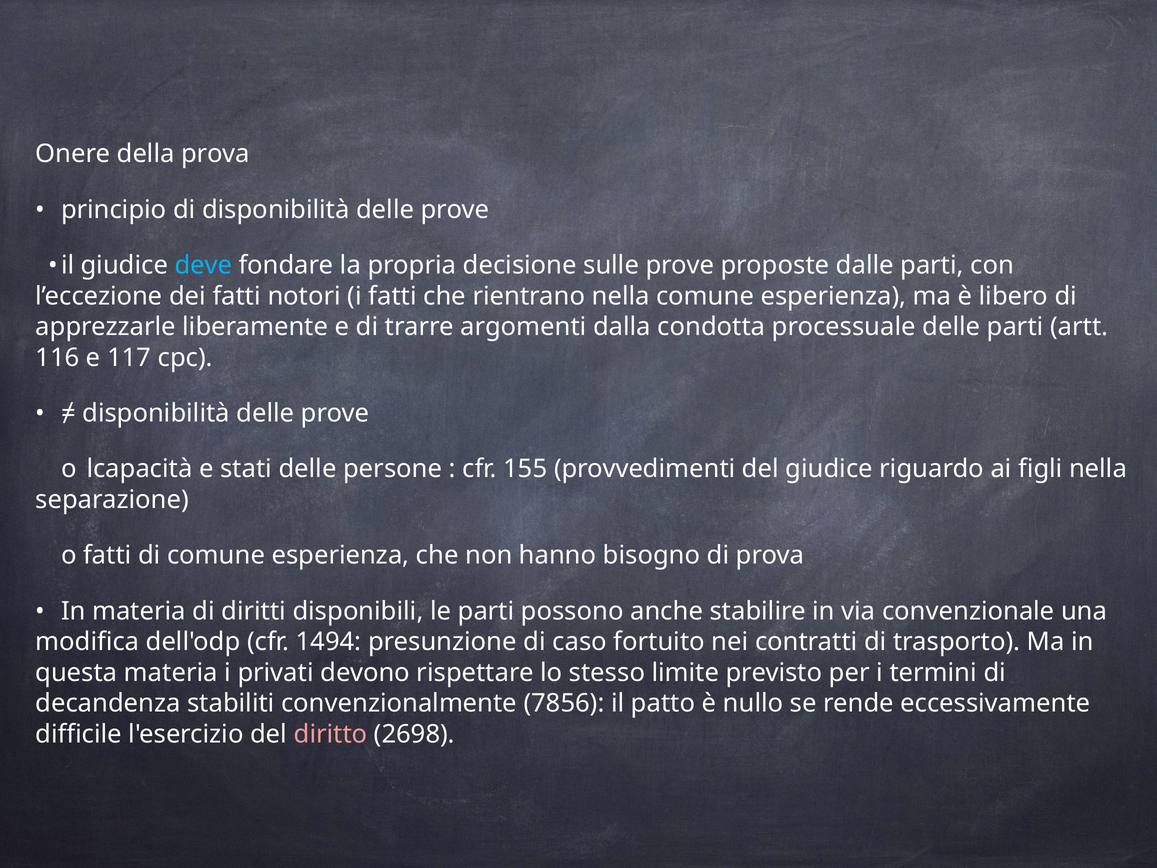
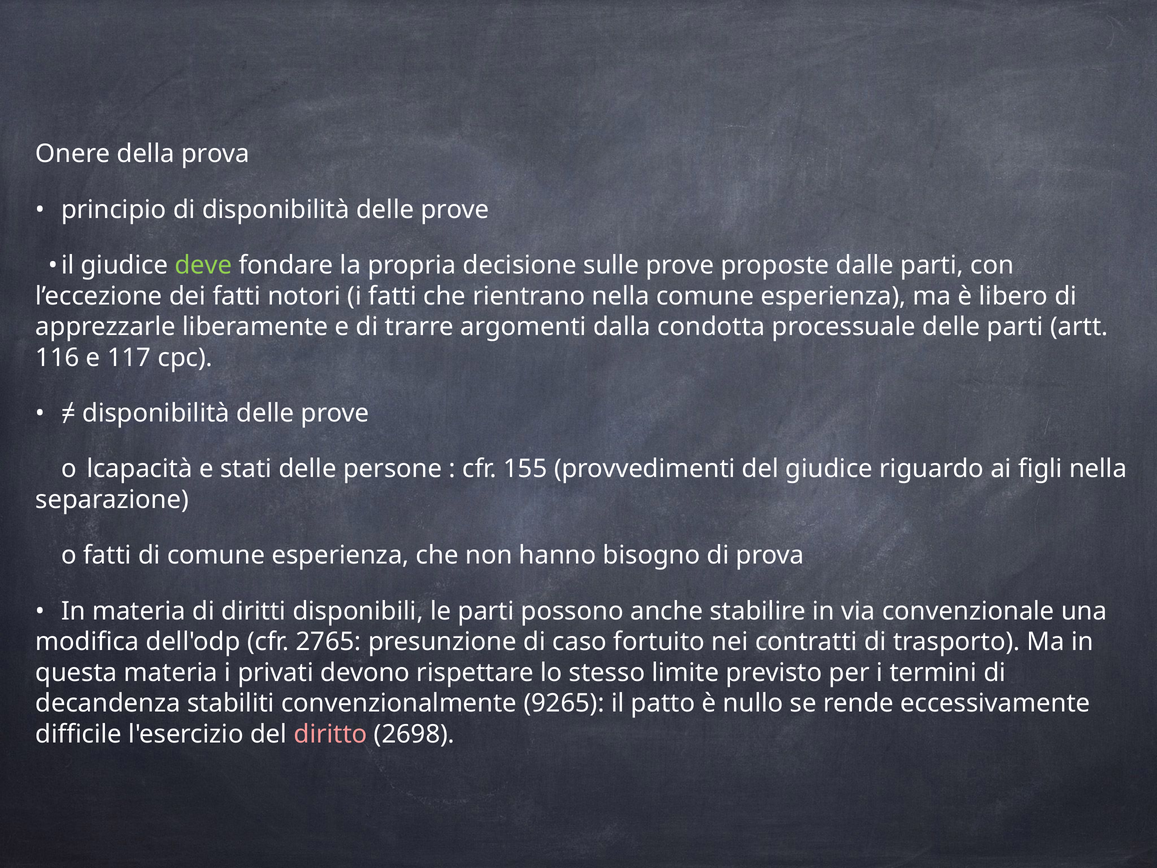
deve colour: light blue -> light green (203, 265)
1494: 1494 -> 2765 (329, 642)
7856: 7856 -> 9265 (564, 703)
